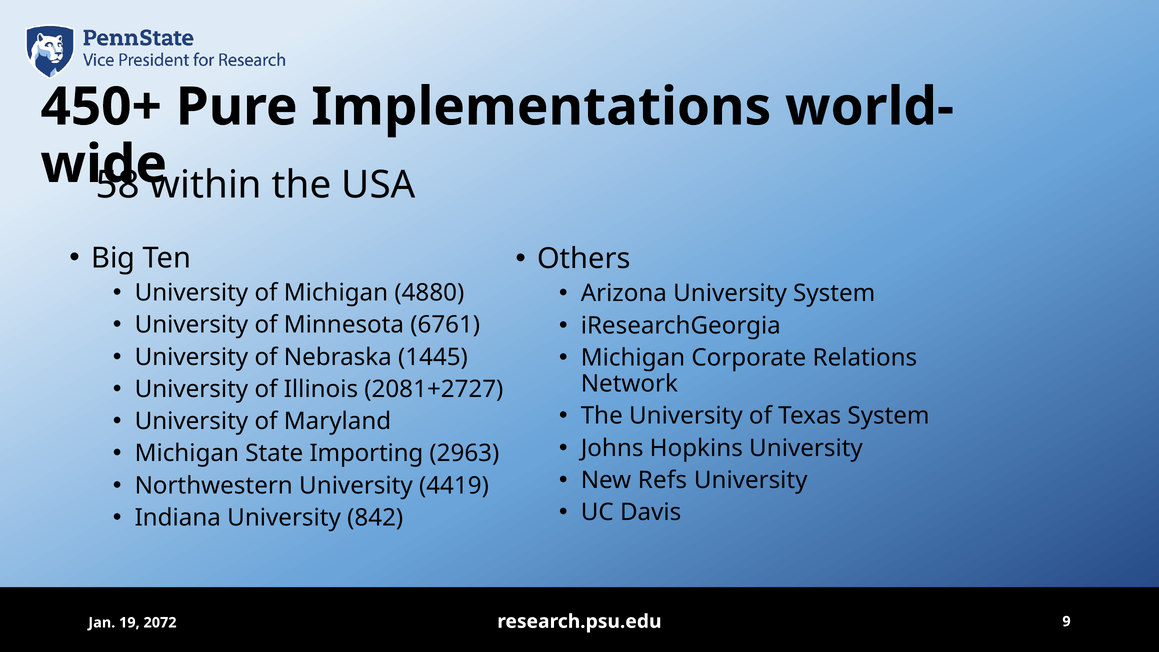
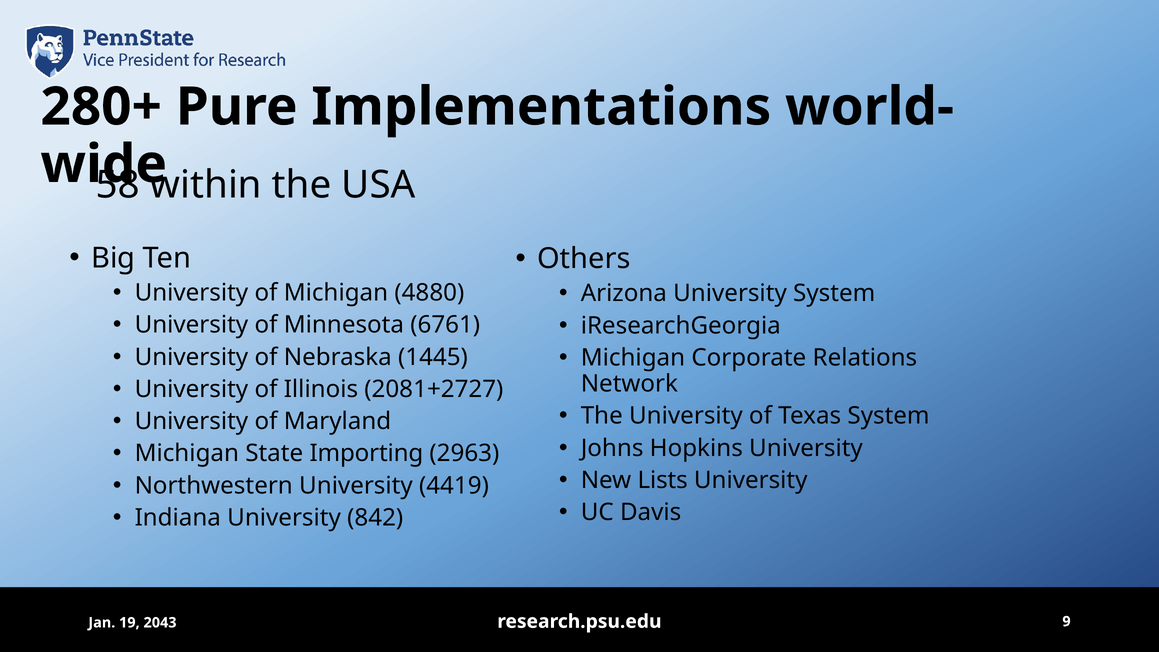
450+: 450+ -> 280+ (101, 107)
Refs: Refs -> Lists (663, 480)
2072: 2072 -> 2043 (160, 623)
